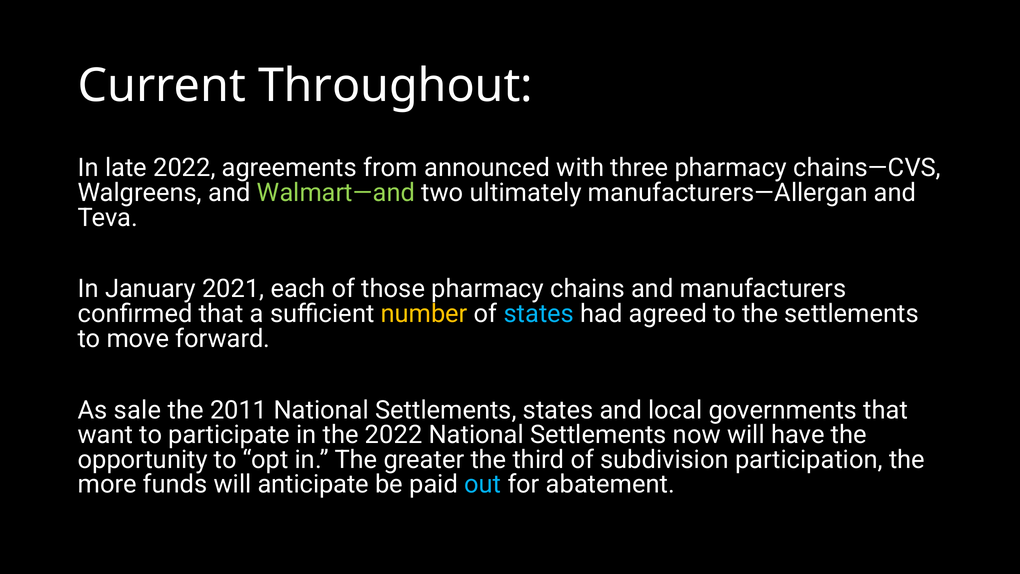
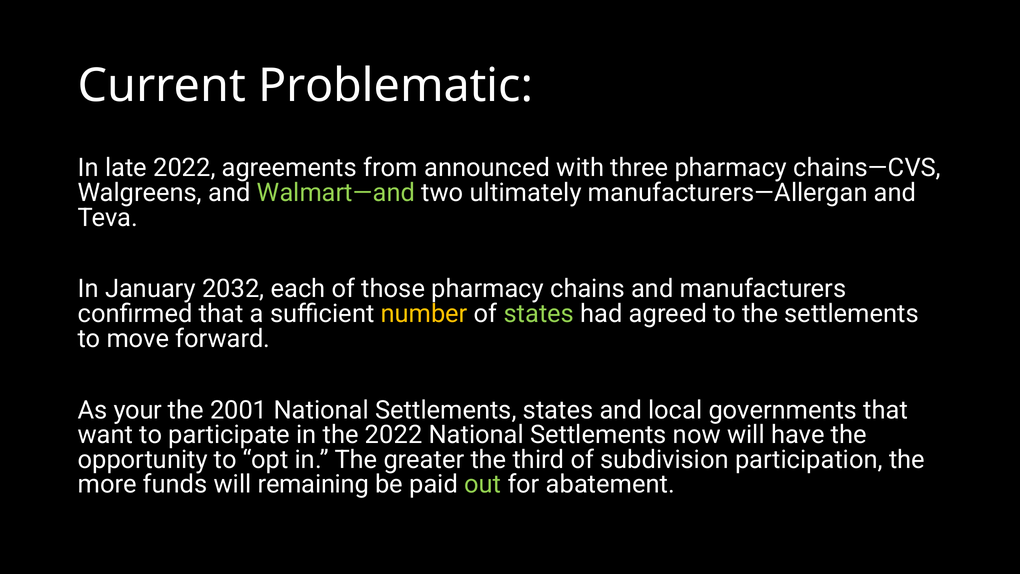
Throughout: Throughout -> Problematic (396, 86)
2021: 2021 -> 2032 (233, 289)
states colour: light blue -> light green (539, 314)
sale: sale -> your (138, 410)
2011: 2011 -> 2001 (239, 410)
anticipate: anticipate -> remaining (313, 484)
out colour: light blue -> light green (483, 484)
